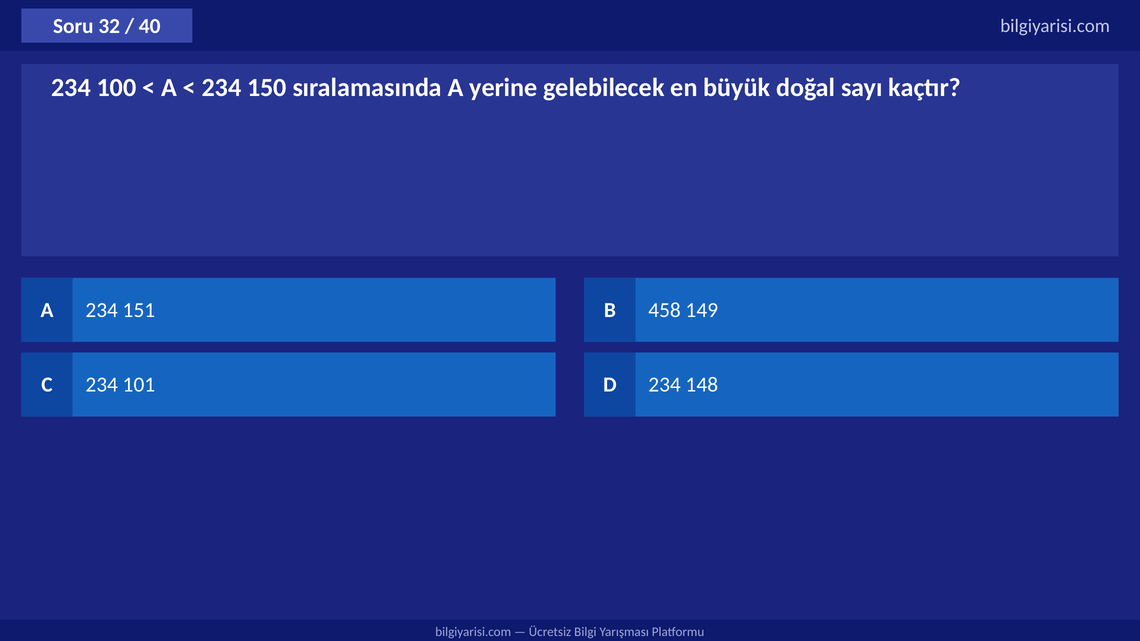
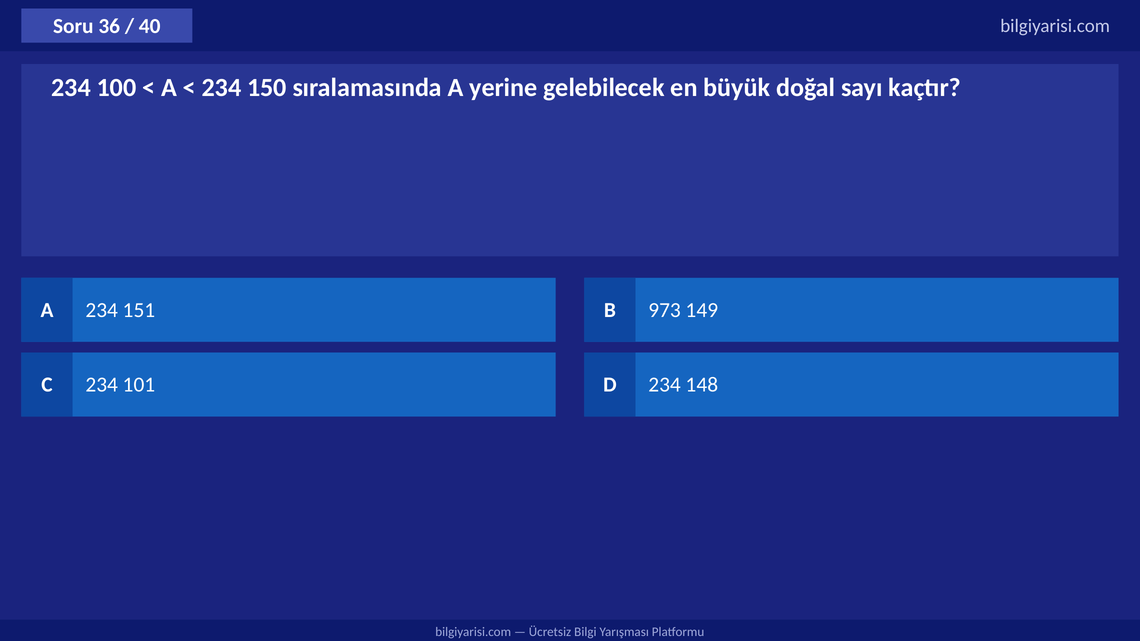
32: 32 -> 36 (109, 26)
458: 458 -> 973 (665, 310)
